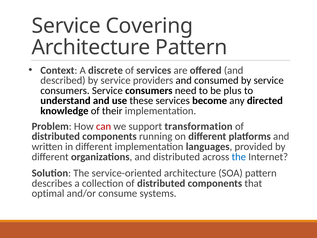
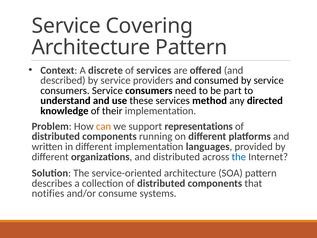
plus: plus -> part (233, 90)
become: become -> method (210, 101)
can colour: red -> orange (104, 126)
transformation: transformation -> representations (199, 126)
optimal: optimal -> notifies (48, 193)
